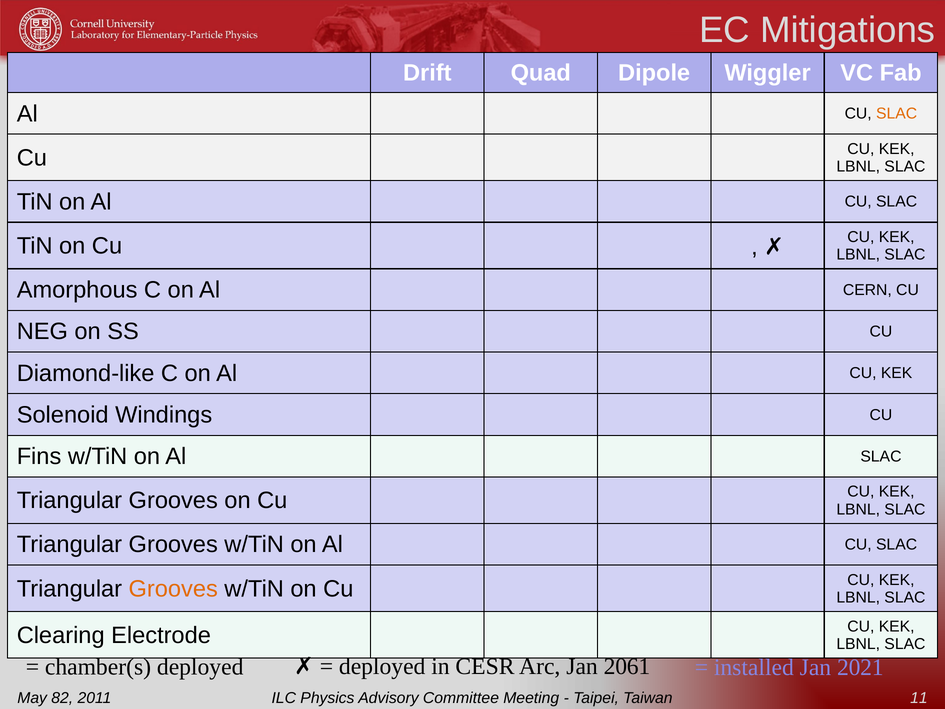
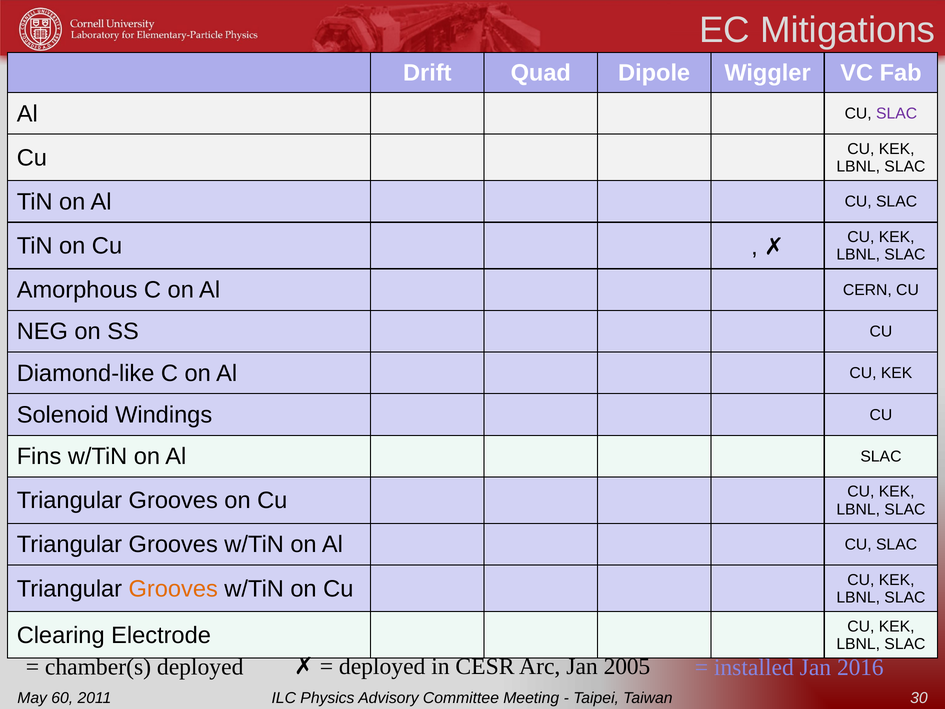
SLAC colour: orange -> purple (897, 114)
2061: 2061 -> 2005 (627, 666)
2021: 2021 -> 2016 (860, 667)
82: 82 -> 60 (62, 698)
11: 11 -> 30 (919, 698)
